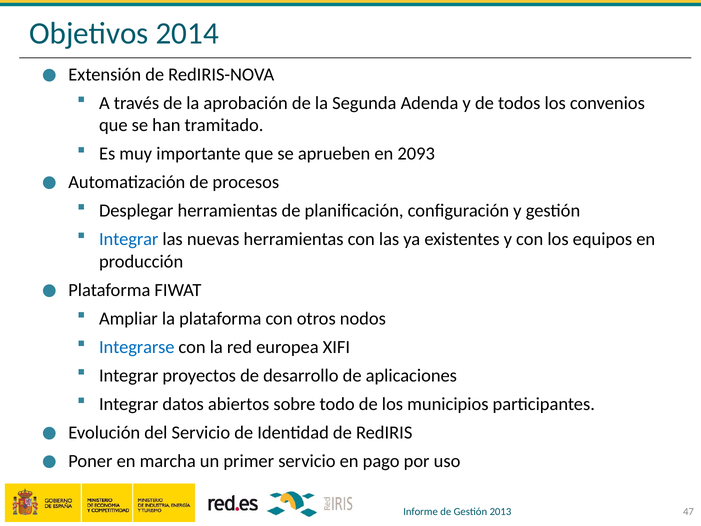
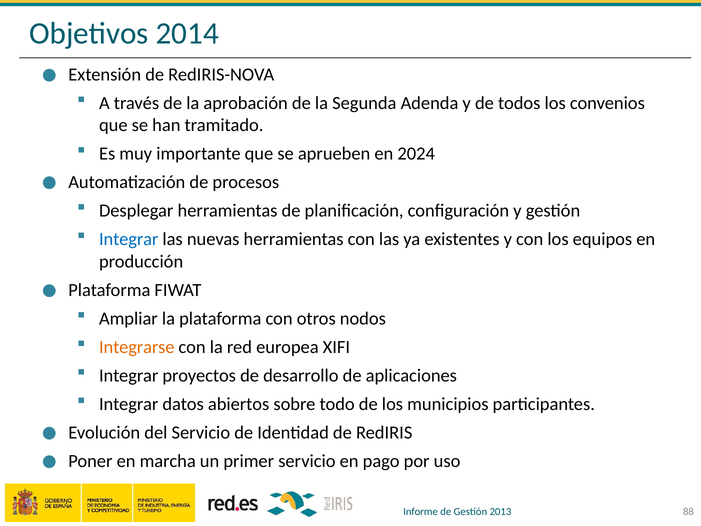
2093: 2093 -> 2024 (416, 154)
Integrarse colour: blue -> orange (137, 347)
47: 47 -> 88 (688, 512)
